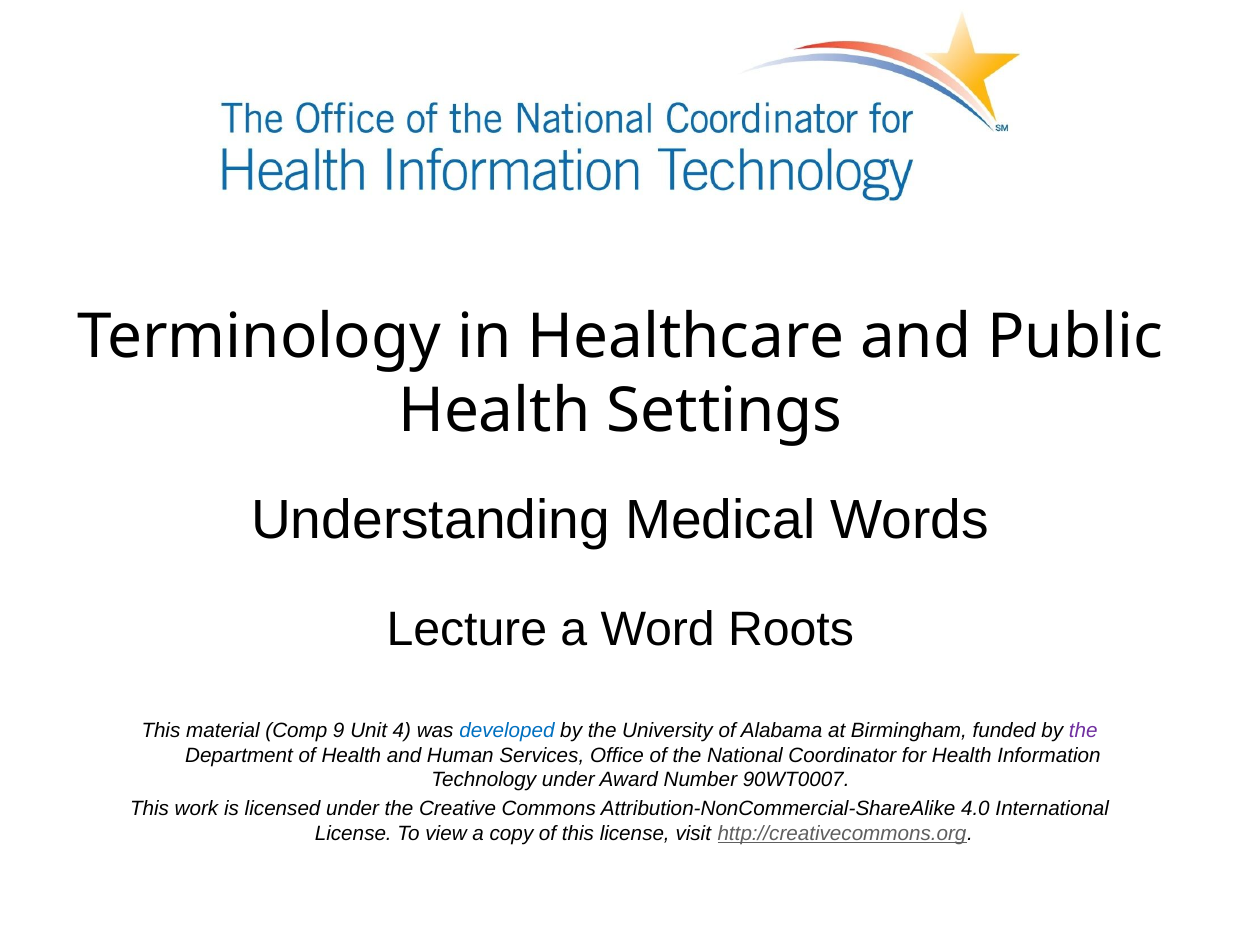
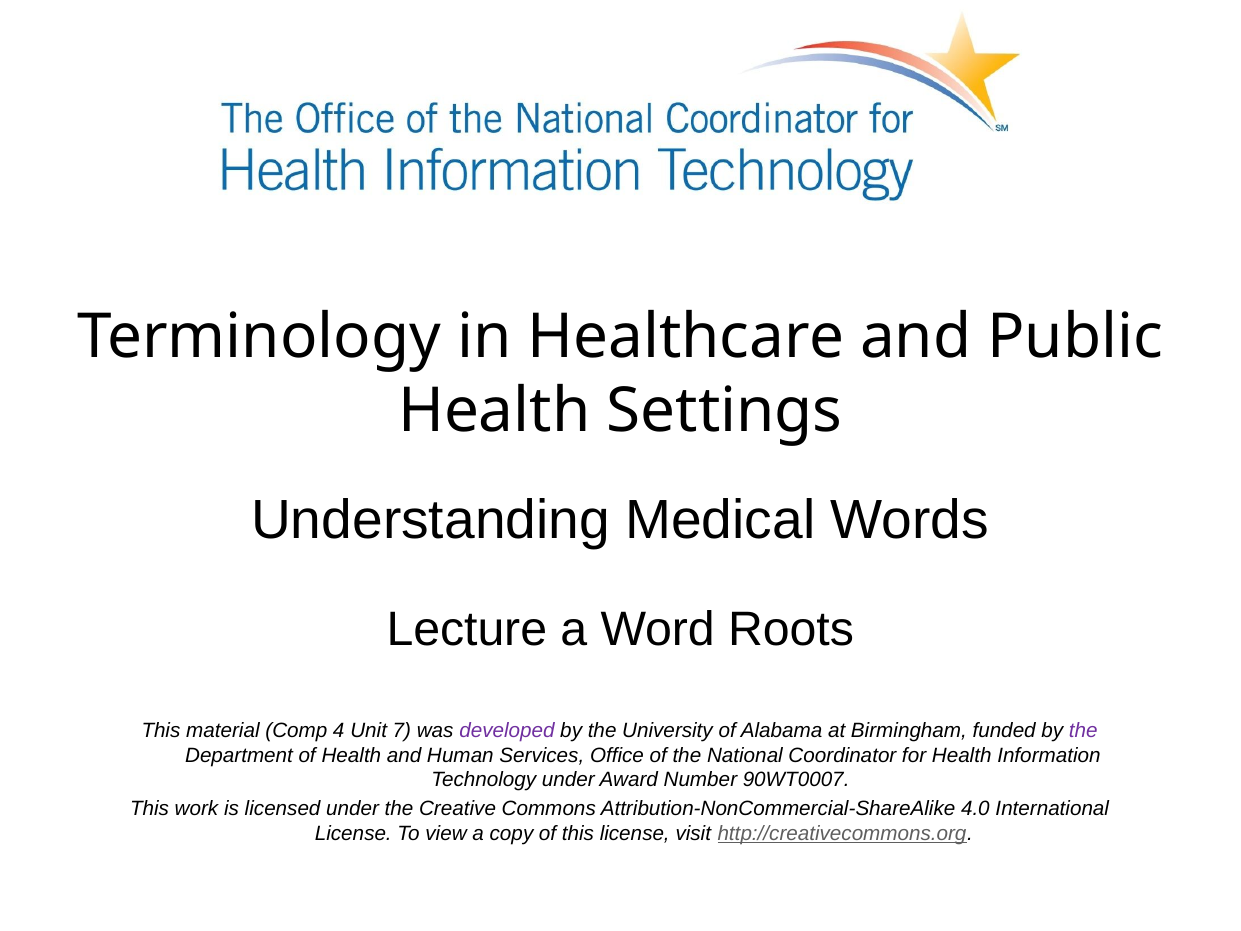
9: 9 -> 4 (339, 730)
4: 4 -> 7 (402, 730)
developed colour: blue -> purple (507, 730)
